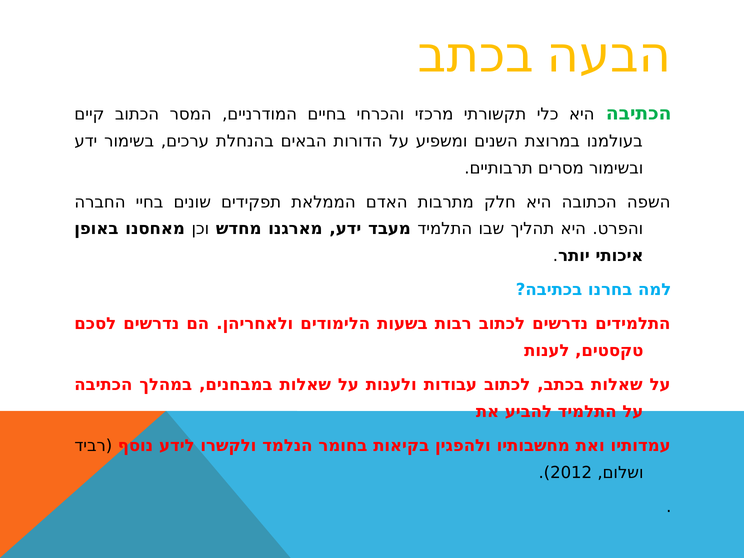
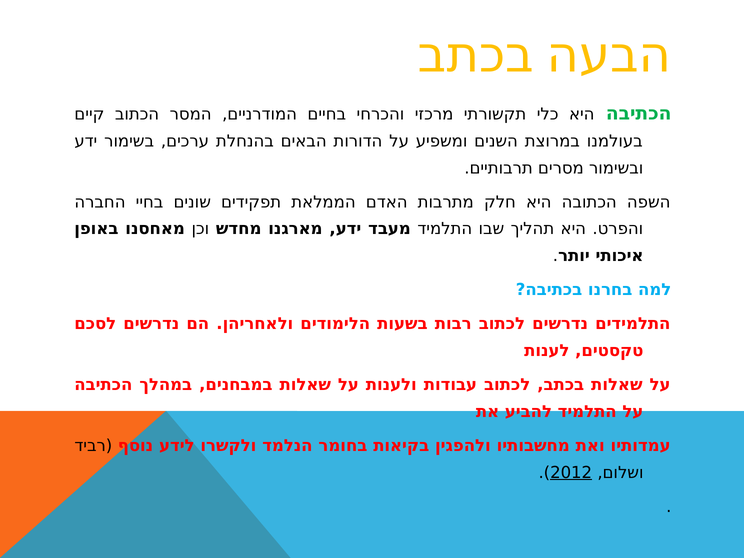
2012 underline: none -> present (571, 473)
